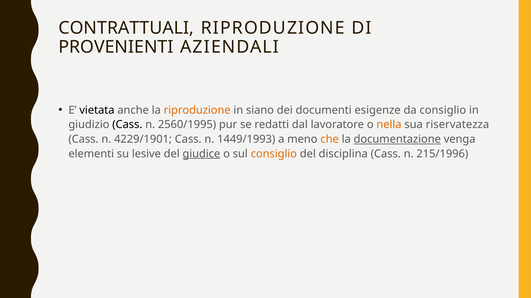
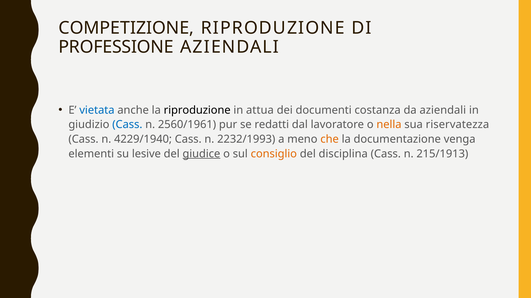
CONTRATTUALI: CONTRATTUALI -> COMPETIZIONE (126, 28)
PROVENIENTI: PROVENIENTI -> PROFESSIONE (116, 47)
vietata colour: black -> blue (97, 110)
riproduzione colour: orange -> black (197, 110)
siano: siano -> attua (260, 110)
esigenze: esigenze -> costanza (378, 110)
da consiglio: consiglio -> aziendali (443, 110)
Cass colour: black -> blue (127, 125)
2560/1995: 2560/1995 -> 2560/1961 (187, 125)
4229/1901: 4229/1901 -> 4229/1940 (143, 139)
1449/1993: 1449/1993 -> 2232/1993 (246, 139)
documentazione underline: present -> none (397, 139)
215/1996: 215/1996 -> 215/1913 (442, 154)
